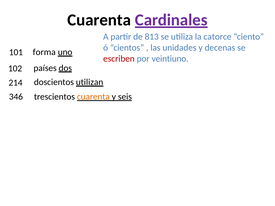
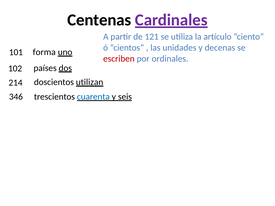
Cuarenta: Cuarenta -> Centenas (99, 20)
813: 813 -> 121 (152, 37)
catorce: catorce -> artículo (218, 37)
veintiuno: veintiuno -> ordinales (170, 59)
cuarenta colour: orange -> blue (93, 97)
